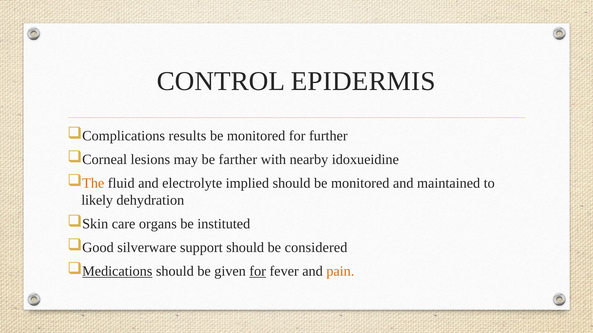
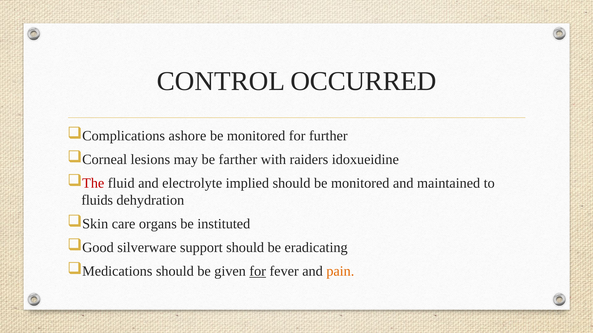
EPIDERMIS: EPIDERMIS -> OCCURRED (363, 81)
results: results -> ashore (187, 136)
nearby: nearby -> raiders (309, 160)
The colour: orange -> red (93, 184)
likely: likely -> fluids (97, 201)
considered: considered -> eradicating (316, 248)
Medications underline: present -> none (117, 272)
